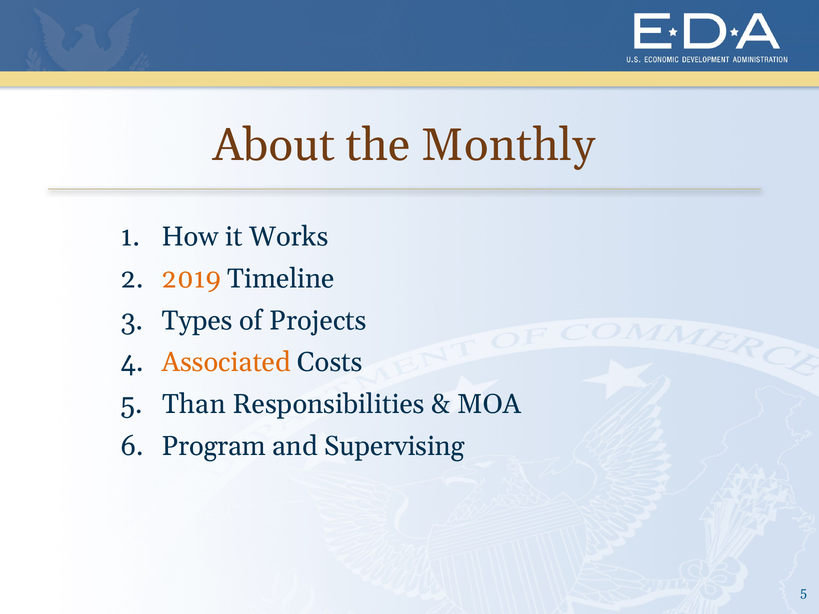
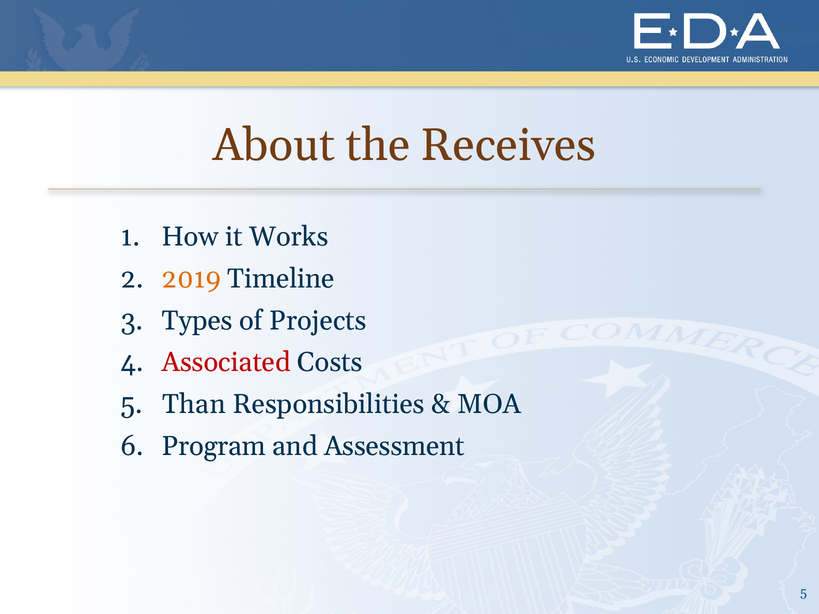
Monthly: Monthly -> Receives (509, 145)
Associated colour: orange -> red (226, 363)
Supervising: Supervising -> Assessment (394, 446)
